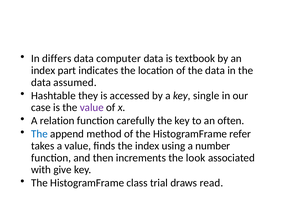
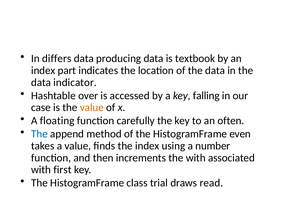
computer: computer -> producing (119, 58)
assumed: assumed -> indicator (75, 82)
they: they -> over (88, 95)
single: single -> falling (206, 95)
value colour: purple -> orange (92, 107)
relation: relation -> floating (57, 120)
refer: refer -> even (240, 133)
the look: look -> with (196, 157)
give: give -> first (63, 169)
